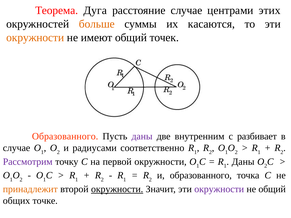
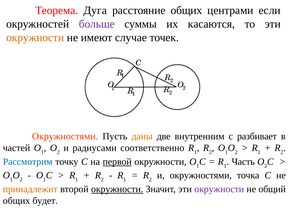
расстояние случае: случае -> общих (186, 10)
этих: этих -> если (270, 10)
больше colour: orange -> purple (97, 24)
имеют общий: общий -> случае (131, 38)
Образованного: Образованного -> Окружностями (65, 136)
даны colour: purple -> orange (142, 136)
случае: случае -> частей (16, 148)
Рассмотрим colour: purple -> blue (28, 162)
первой underline: none -> present (117, 162)
Даны: Даны -> Часть (243, 162)
и образованного: образованного -> окружностями (201, 176)
точке: точке -> будет (45, 201)
